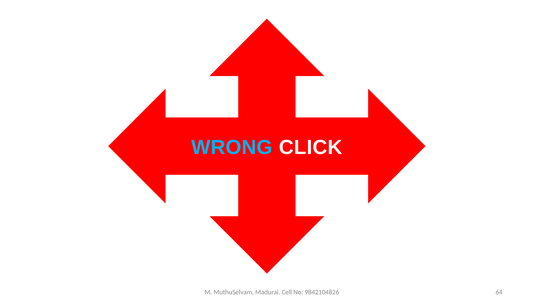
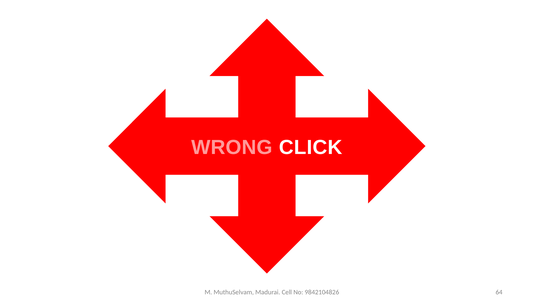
WRONG colour: light blue -> pink (232, 148)
